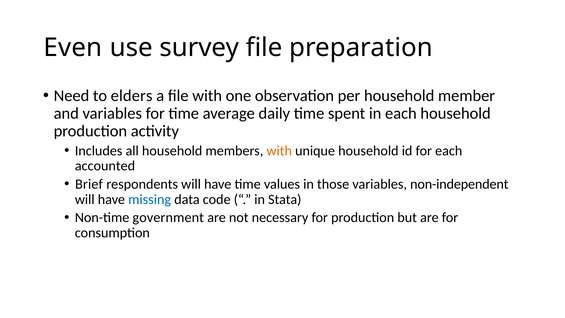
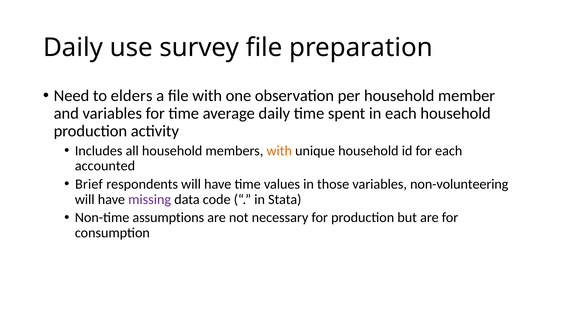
Even: Even -> Daily (73, 47)
non-independent: non-independent -> non-volunteering (459, 184)
missing colour: blue -> purple (150, 199)
government: government -> assumptions (168, 217)
